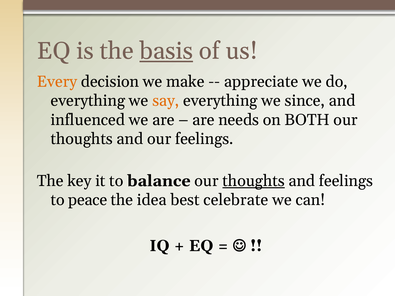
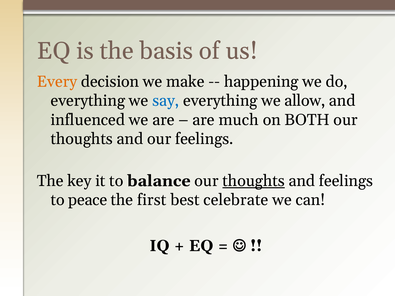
basis underline: present -> none (166, 51)
appreciate: appreciate -> happening (261, 82)
say colour: orange -> blue (166, 101)
since: since -> allow (305, 101)
needs: needs -> much (239, 120)
idea: idea -> first (152, 200)
